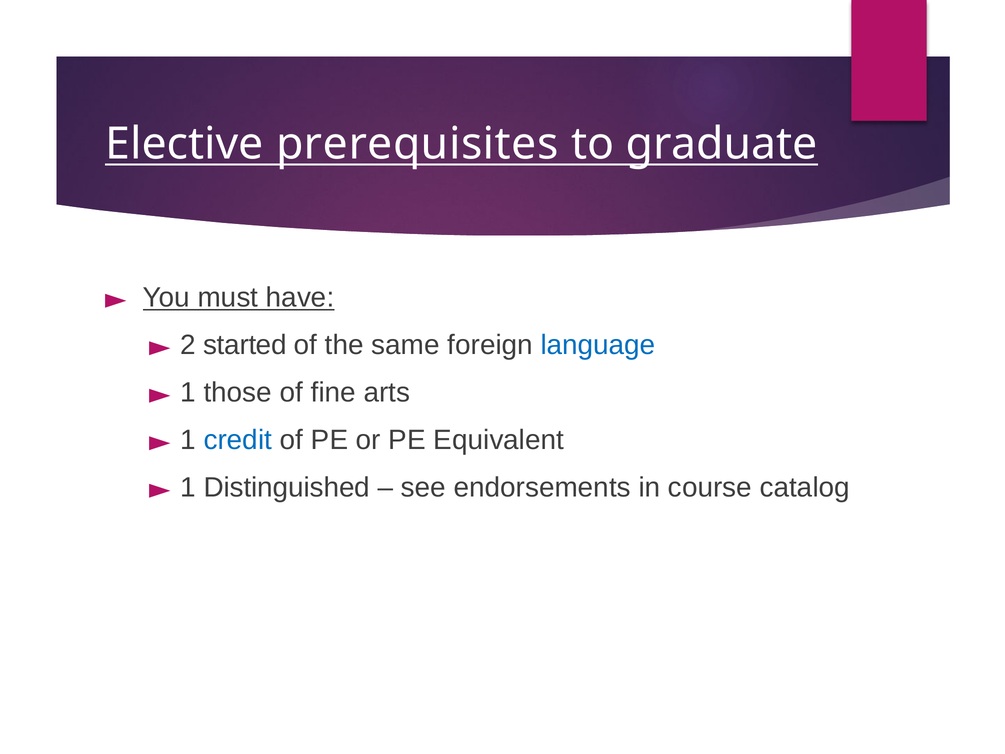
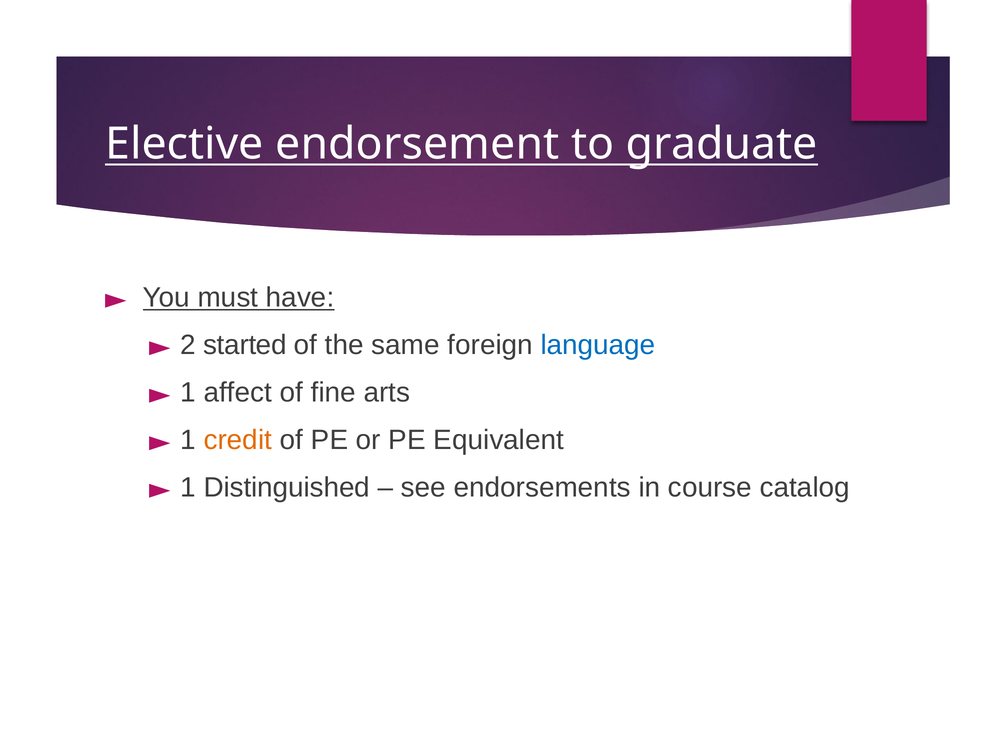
prerequisites: prerequisites -> endorsement (417, 144)
those: those -> affect (238, 392)
credit colour: blue -> orange (238, 440)
